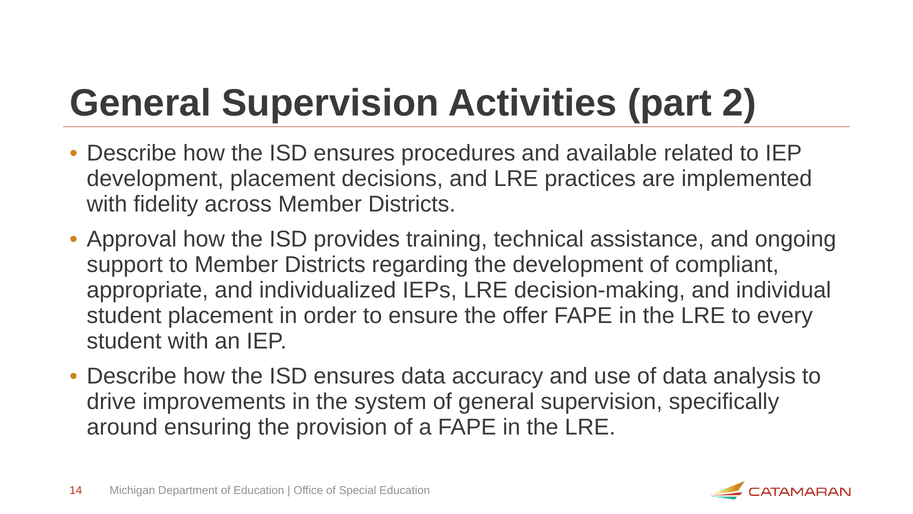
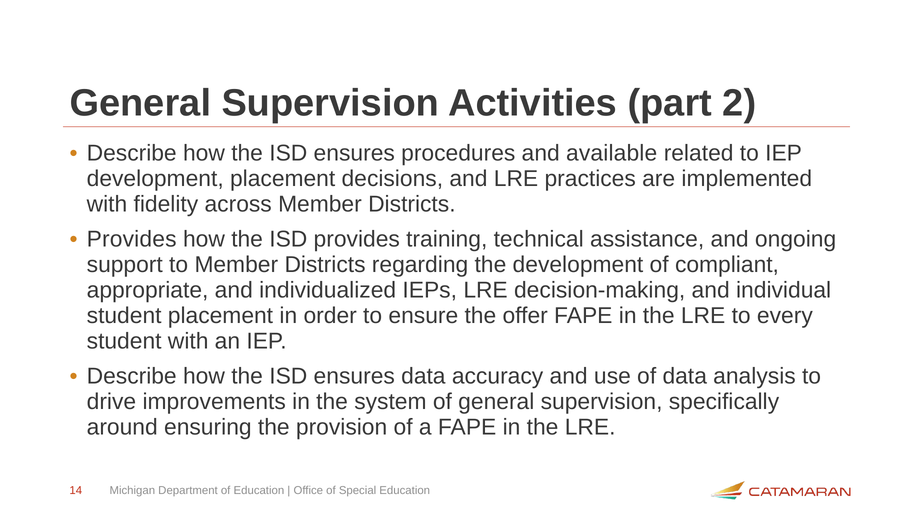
Approval: Approval -> Provides (132, 239)
